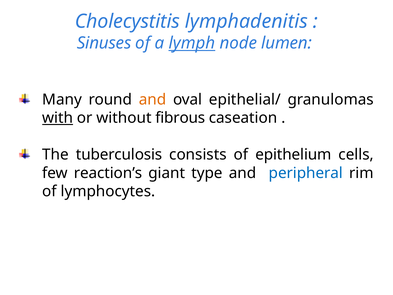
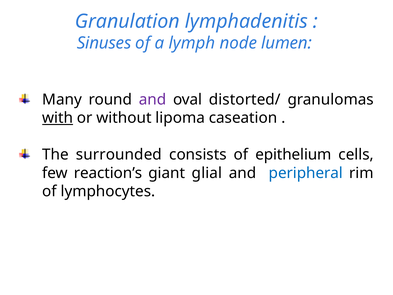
Cholecystitis: Cholecystitis -> Granulation (127, 21)
lymph underline: present -> none (192, 43)
and colour: orange -> purple (153, 99)
epithelial/: epithelial/ -> distorted/ (245, 99)
fibrous: fibrous -> lipoma (180, 118)
tuberculosis: tuberculosis -> surrounded (119, 155)
type: type -> glial (207, 173)
